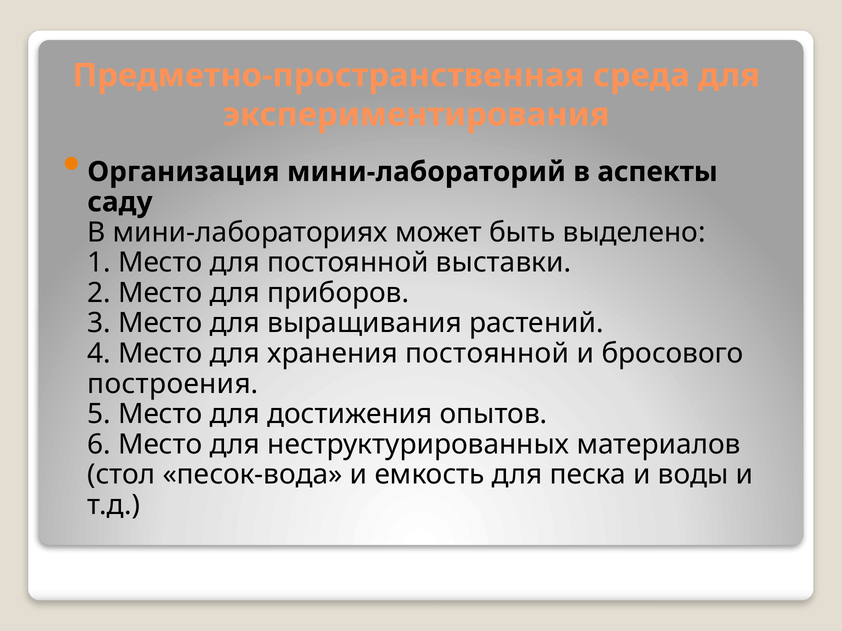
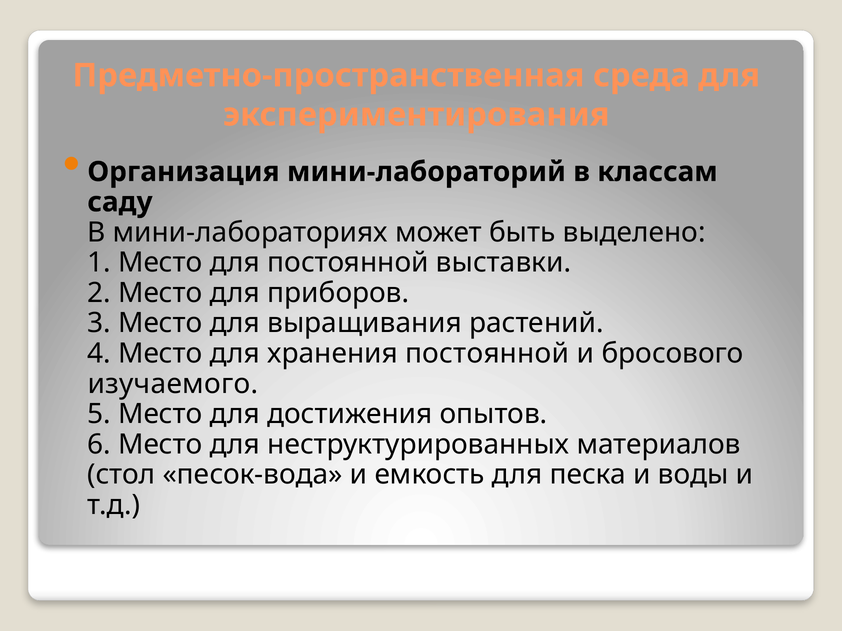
аспекты: аспекты -> классам (657, 172)
построения: построения -> изучаемого (173, 384)
